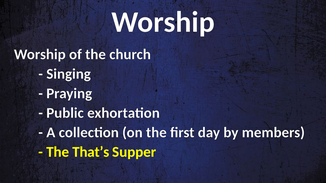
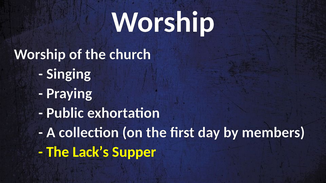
That’s: That’s -> Lack’s (91, 152)
